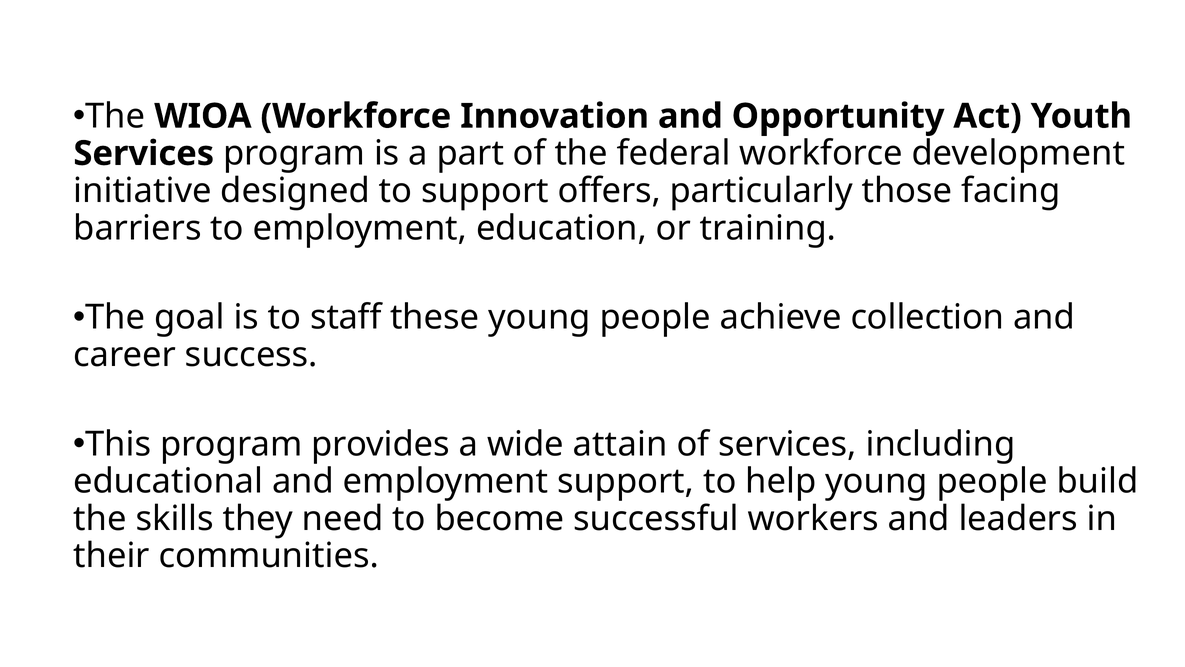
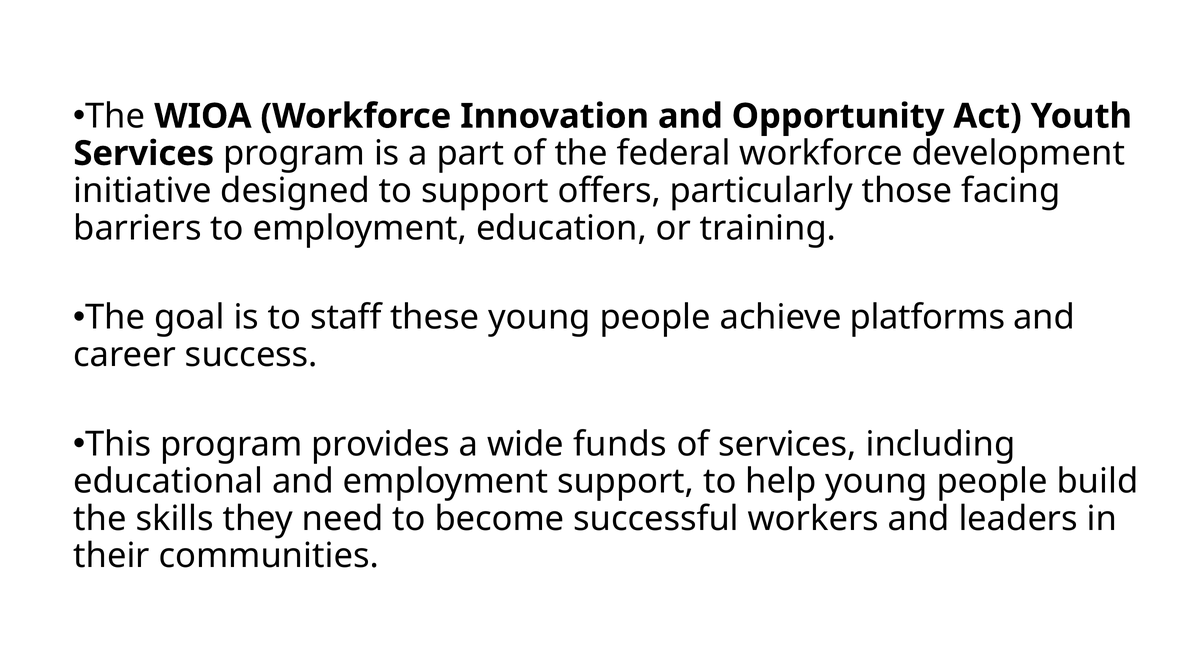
collection: collection -> platforms (928, 317)
attain: attain -> funds (620, 444)
